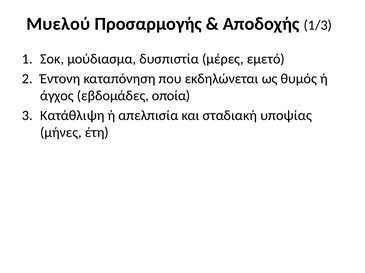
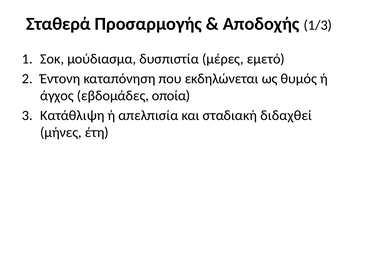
Μυελού: Μυελού -> Σταθερά (58, 24)
υποψίας: υποψίας -> διδαχθεί (286, 116)
